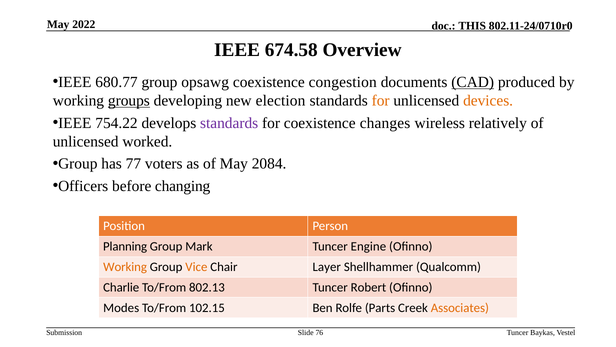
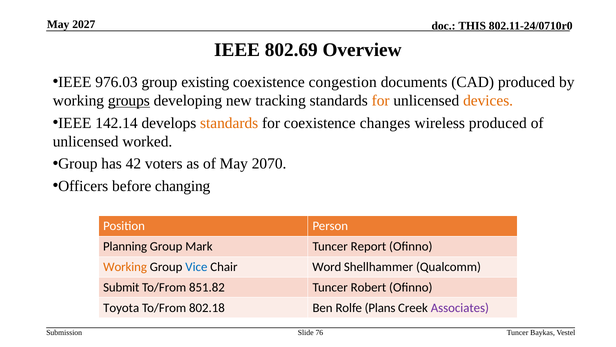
2022: 2022 -> 2027 (84, 24)
674.58: 674.58 -> 802.69 (291, 50)
680.77: 680.77 -> 976.03 (116, 82)
opsawg: opsawg -> existing (205, 82)
CAD underline: present -> none (473, 82)
election: election -> tracking (281, 100)
754.22: 754.22 -> 142.14 (116, 123)
standards colour: purple -> orange (229, 123)
wireless relatively: relatively -> produced (498, 123)
77: 77 -> 42 (133, 164)
2084: 2084 -> 2070 (269, 164)
Engine: Engine -> Report (368, 246)
Vice colour: orange -> blue (196, 267)
Layer: Layer -> Word (327, 267)
Charlie: Charlie -> Submit (121, 287)
802.13: 802.13 -> 851.82 (207, 287)
Modes: Modes -> Toyota (121, 307)
102.15: 102.15 -> 802.18 (207, 307)
Parts: Parts -> Plans (380, 307)
Associates colour: orange -> purple (460, 307)
